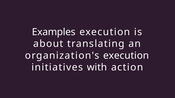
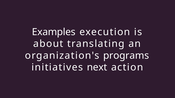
organization's execution: execution -> programs (126, 56)
with: with -> next (97, 68)
